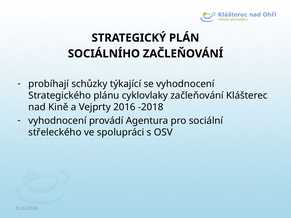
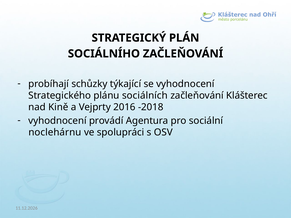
cyklovlaky: cyklovlaky -> sociálních (145, 96)
střeleckého: střeleckého -> noclehárnu (55, 133)
